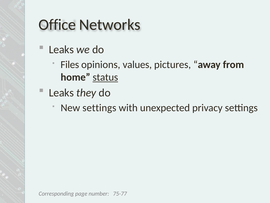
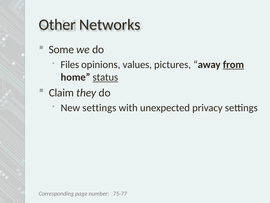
Office: Office -> Other (57, 25)
Leaks: Leaks -> Some (61, 49)
from underline: none -> present (233, 64)
Leaks: Leaks -> Claim (61, 92)
